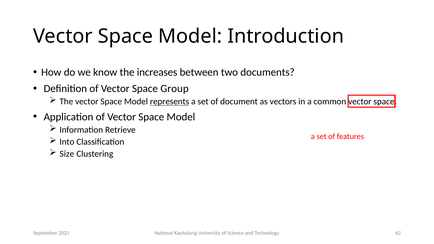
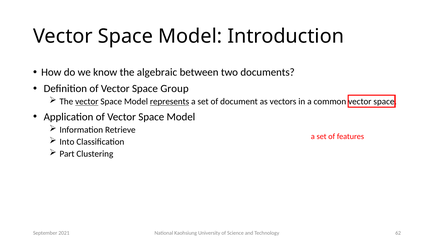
increases: increases -> algebraic (157, 72)
vector underline: none -> present (87, 102)
Size: Size -> Part (67, 154)
